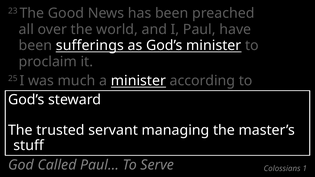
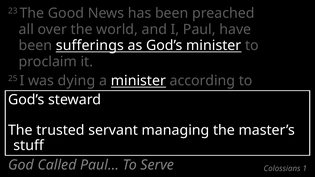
much: much -> dying (77, 81)
